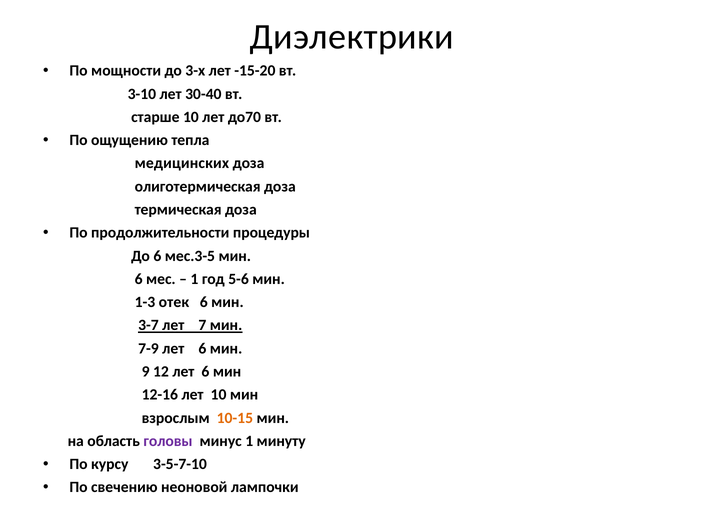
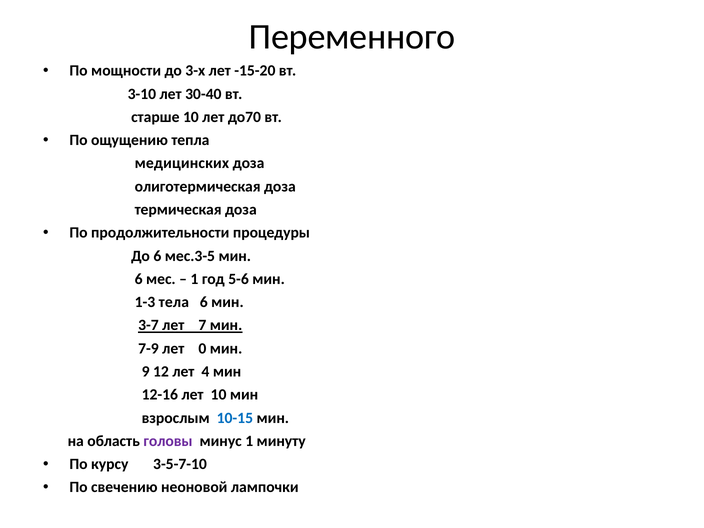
Диэлектрики: Диэлектрики -> Переменного (352, 37)
отек: отек -> тела (174, 302)
7-9 лет 6: 6 -> 0 (202, 348)
12 лет 6: 6 -> 4 (205, 372)
10-15 colour: orange -> blue (235, 418)
